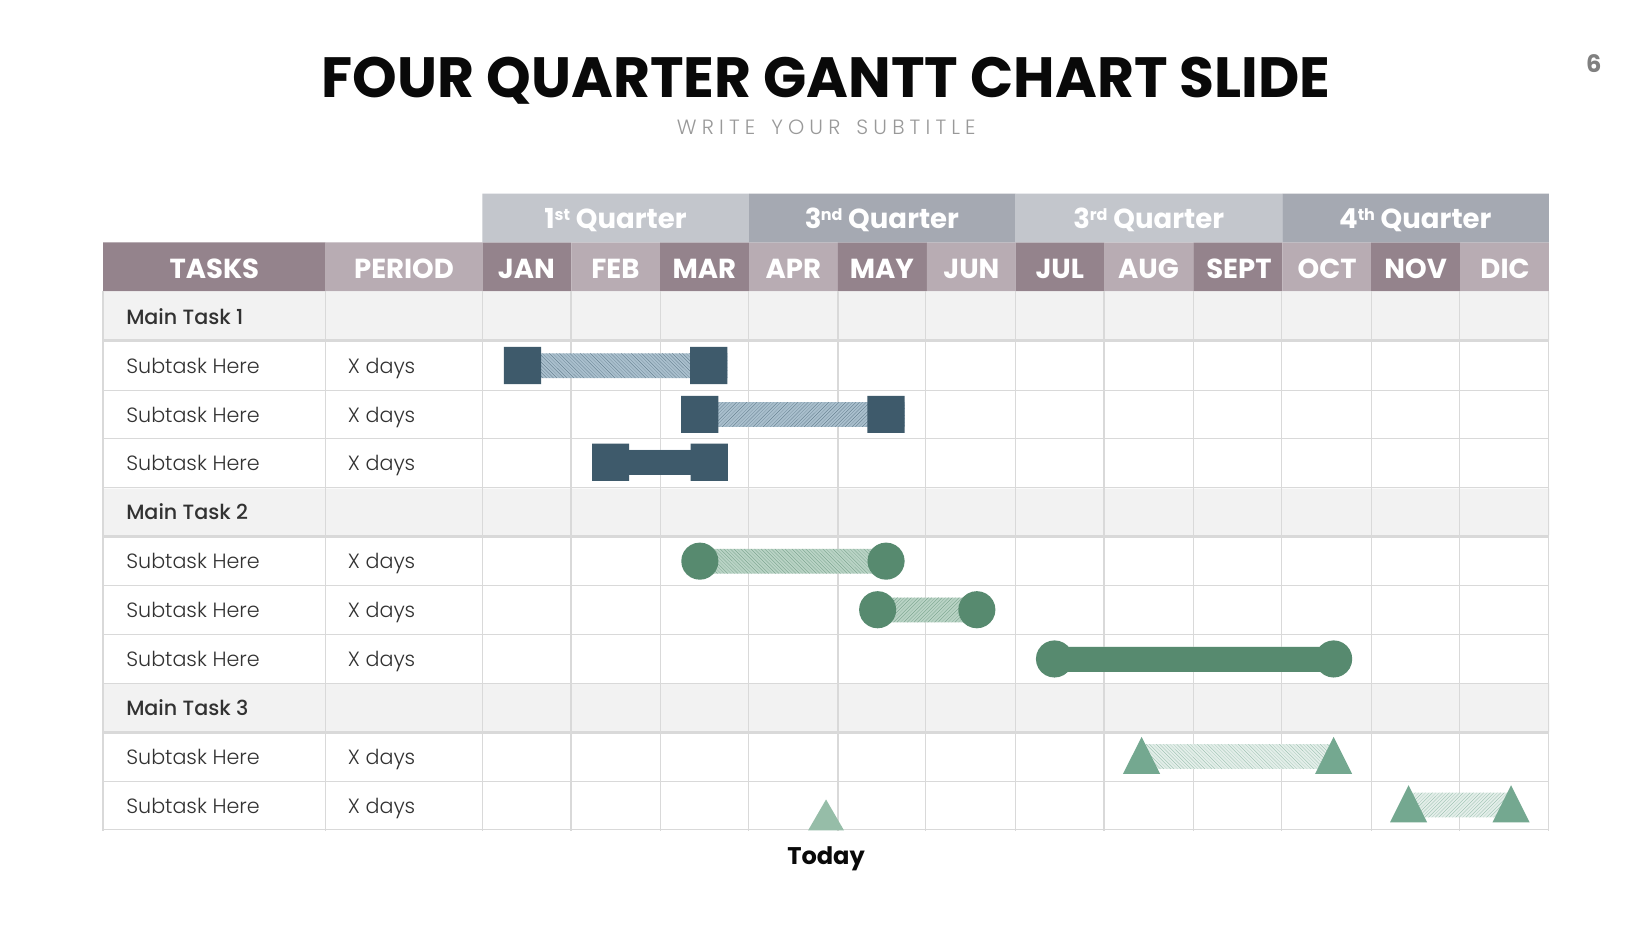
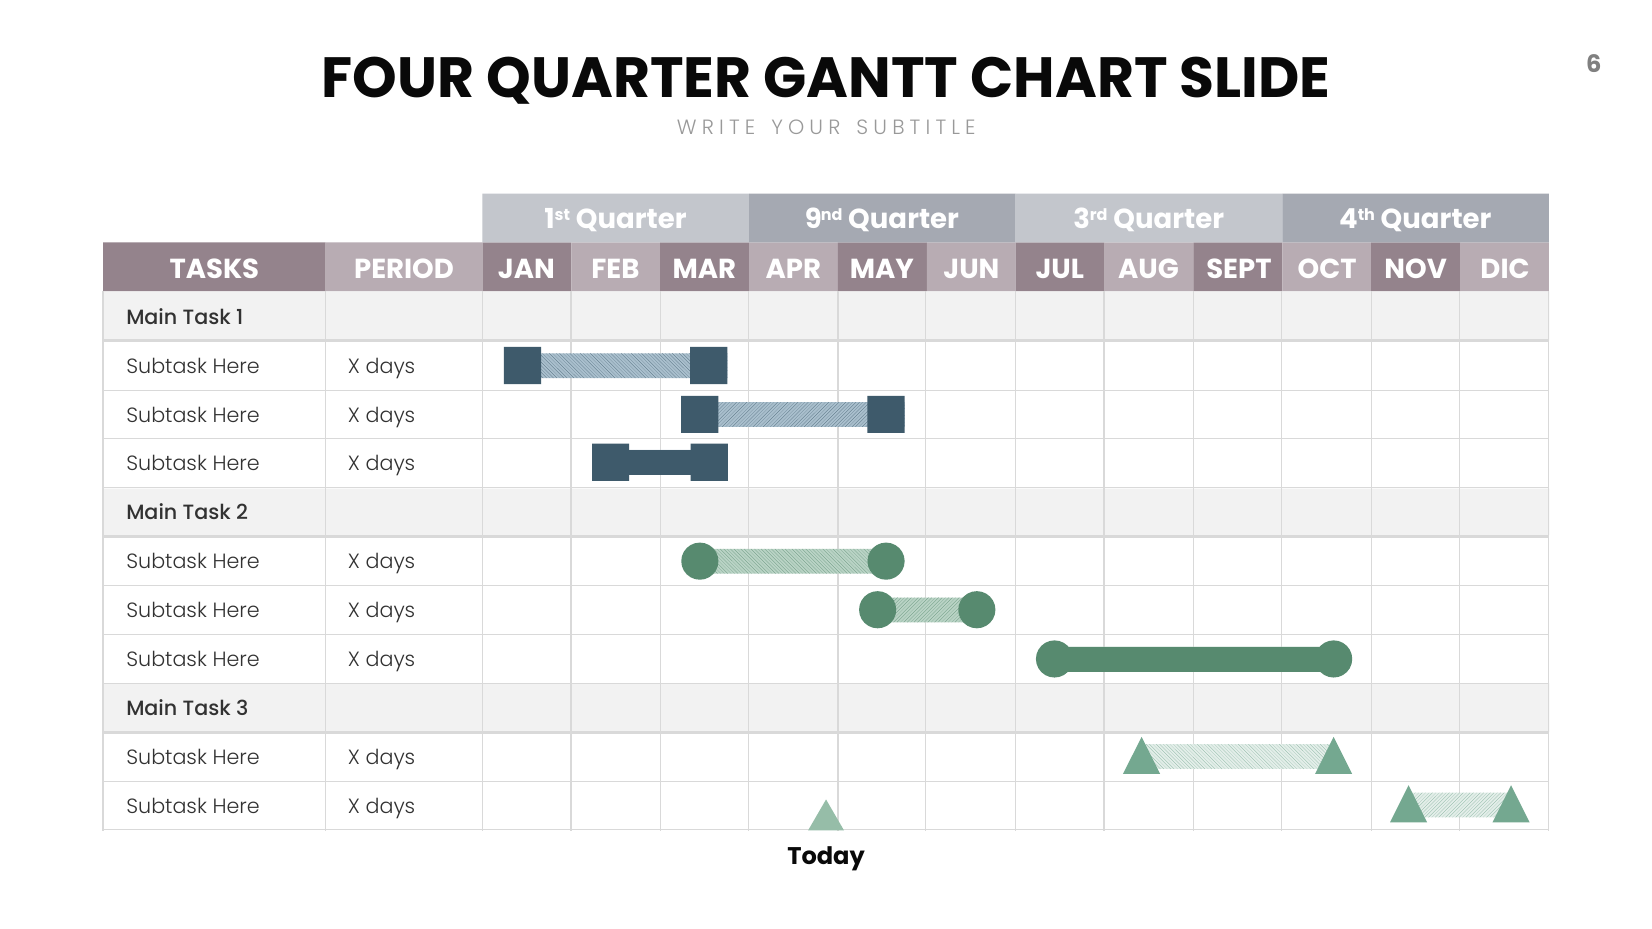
3: 3 -> 9 (813, 220)
